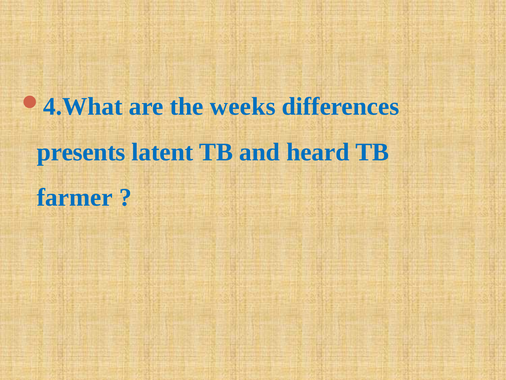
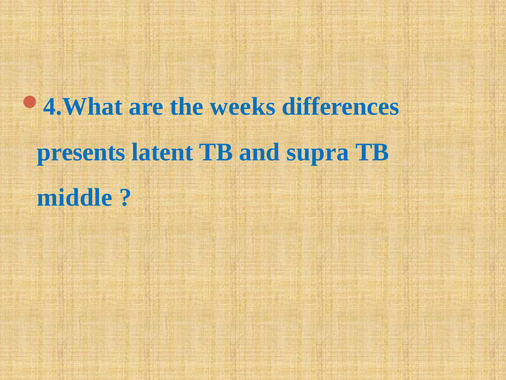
heard: heard -> supra (318, 152)
farmer: farmer -> middle (75, 197)
